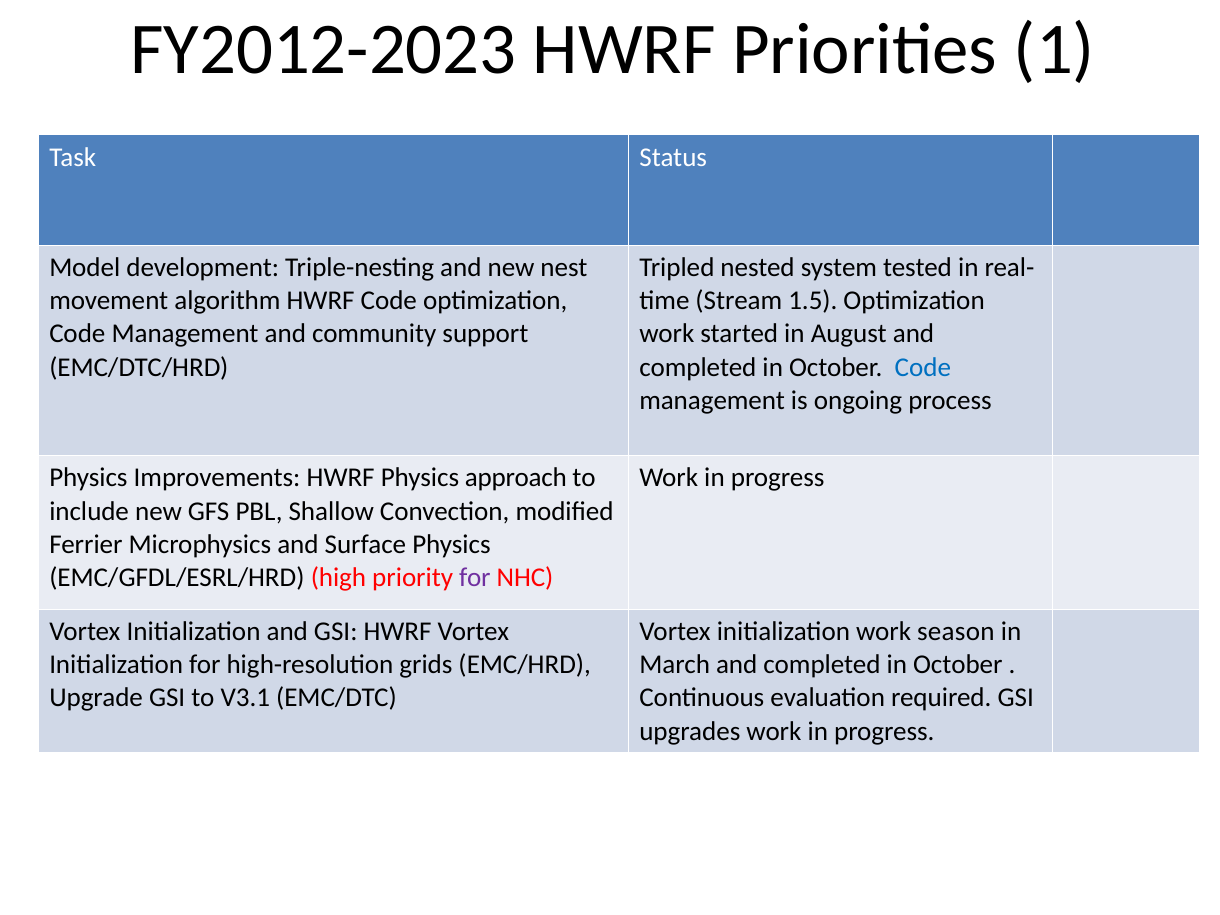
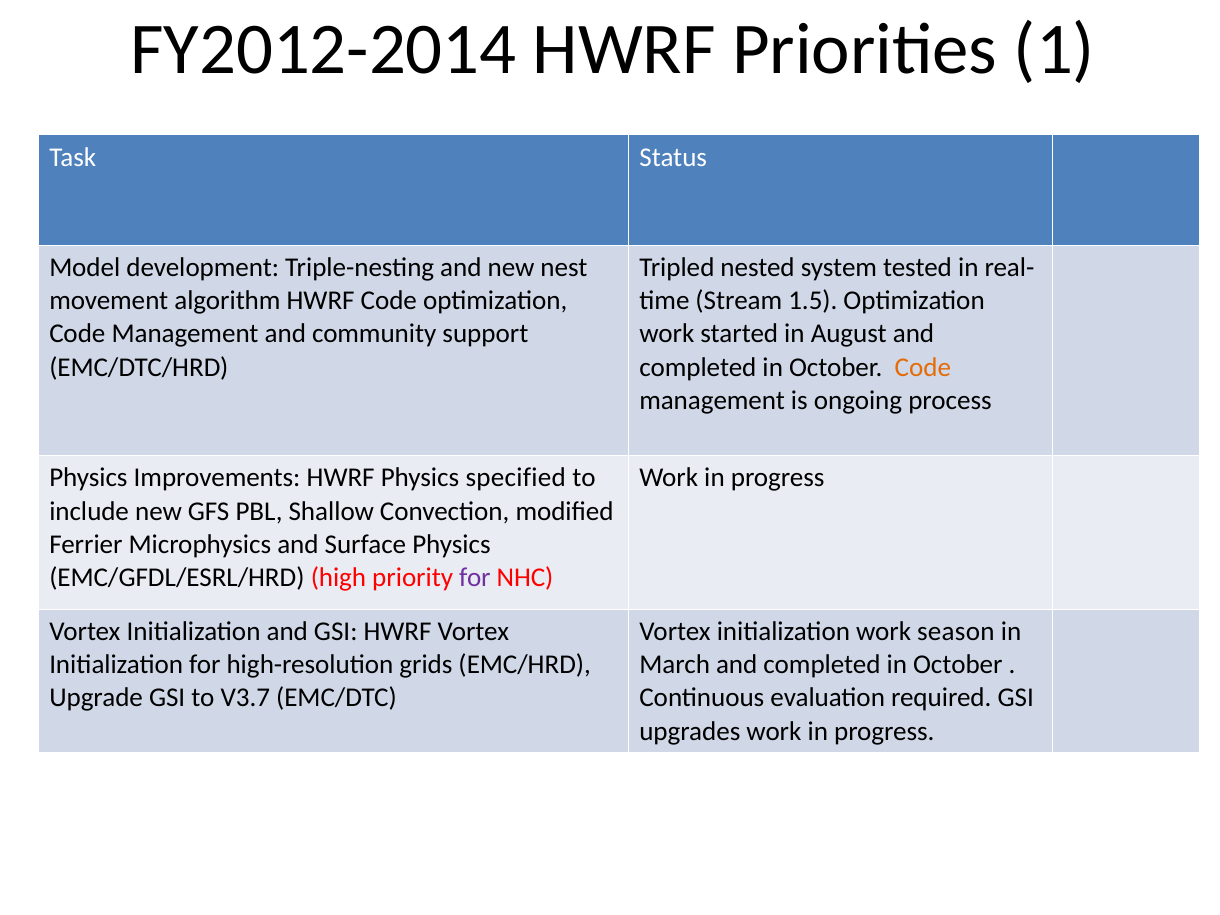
FY2012-2023: FY2012-2023 -> FY2012-2014 (323, 50)
Code colour: blue -> orange (923, 367)
approach: approach -> specified (516, 478)
V3.1: V3.1 -> V3.7 (245, 698)
